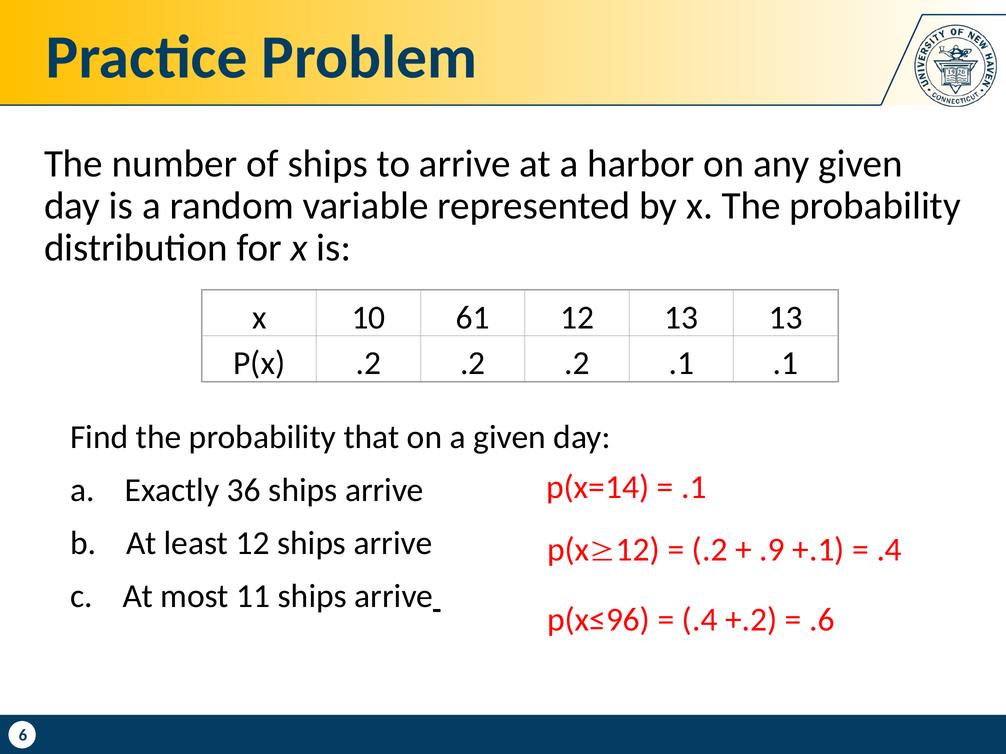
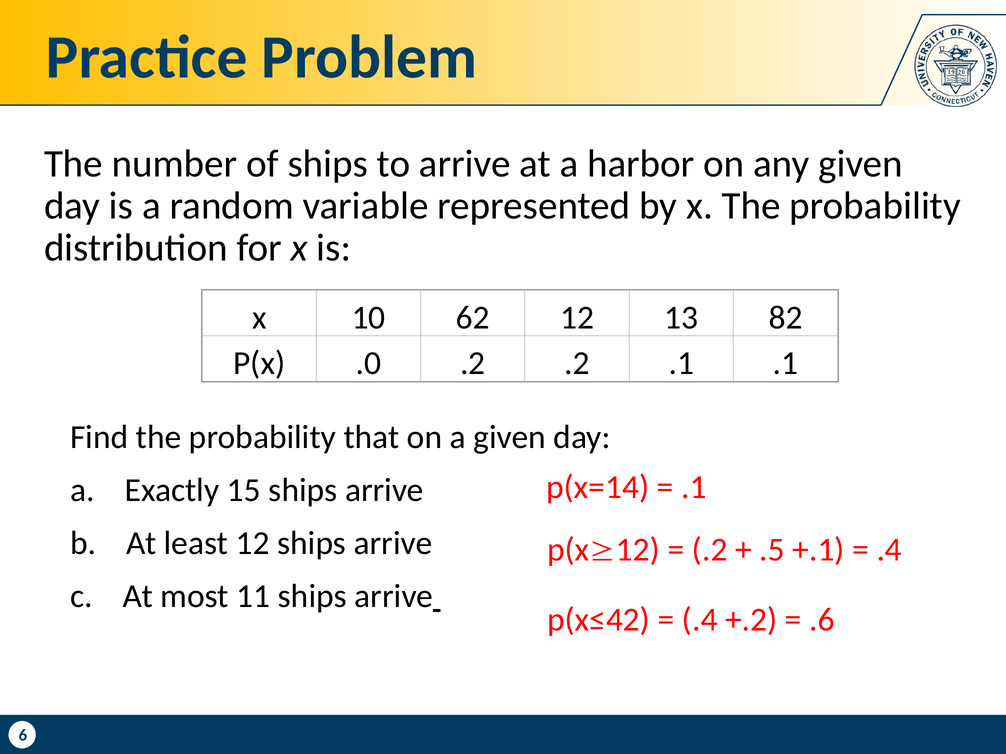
61: 61 -> 62 (473, 318)
13 13: 13 -> 82 (786, 318)
P(x .2: .2 -> .0 (368, 363)
36: 36 -> 15 (244, 491)
.9: .9 -> .5 (772, 550)
p(x≤96: p(x≤96 -> p(x≤42 (599, 620)
